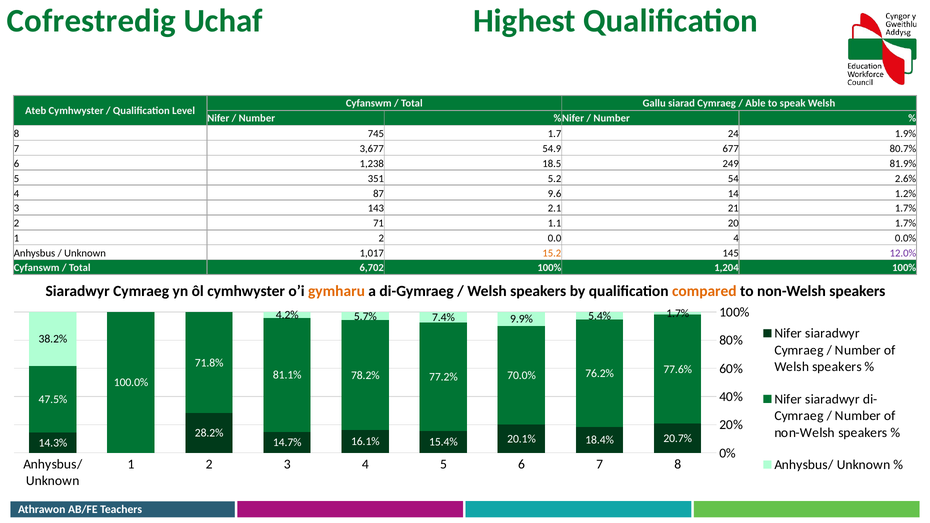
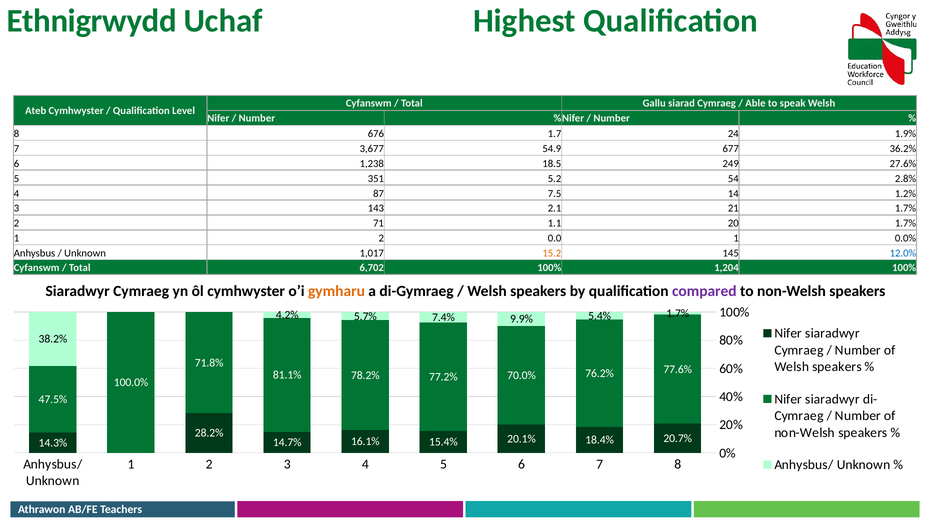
Cofrestredig: Cofrestredig -> Ethnigrwydd (92, 21)
745: 745 -> 676 (376, 134)
80.7%: 80.7% -> 36.2% (903, 149)
81.9%: 81.9% -> 27.6% (903, 164)
2.6%: 2.6% -> 2.8% (906, 179)
9.6: 9.6 -> 7.5 (555, 194)
0.0 4: 4 -> 1 (736, 238)
12.0% colour: purple -> blue (903, 253)
compared colour: orange -> purple (704, 291)
